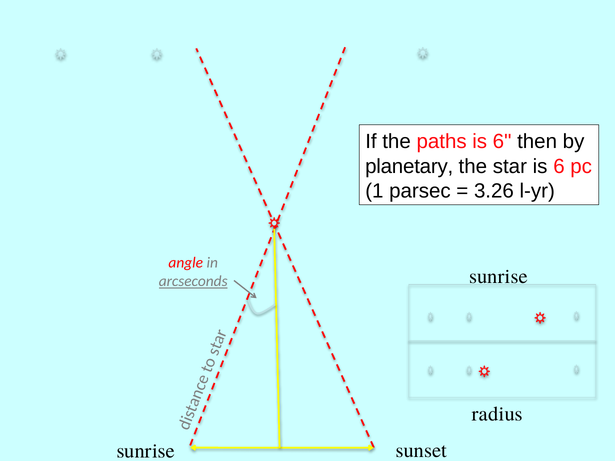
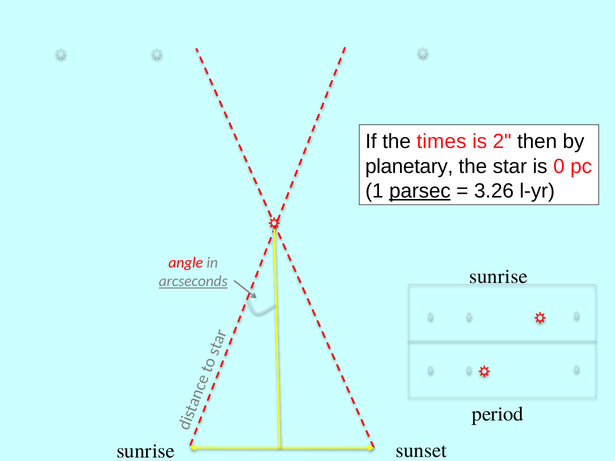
paths: paths -> times (441, 142)
6: 6 -> 2 (502, 142)
star is 6: 6 -> 0 (559, 166)
parsec underline: none -> present (420, 191)
radius: radius -> period (498, 414)
